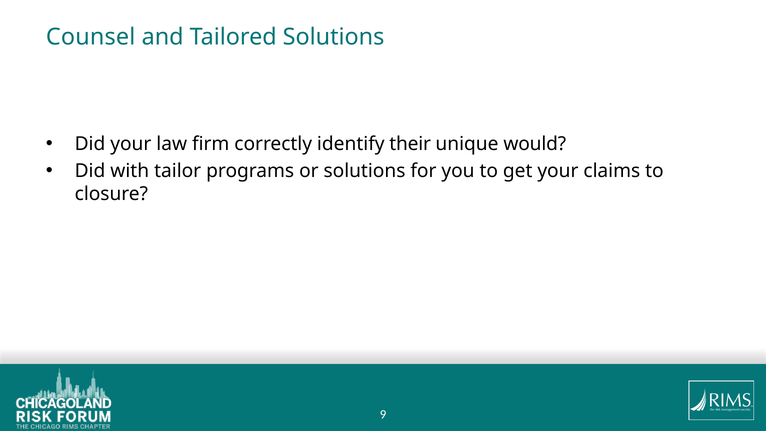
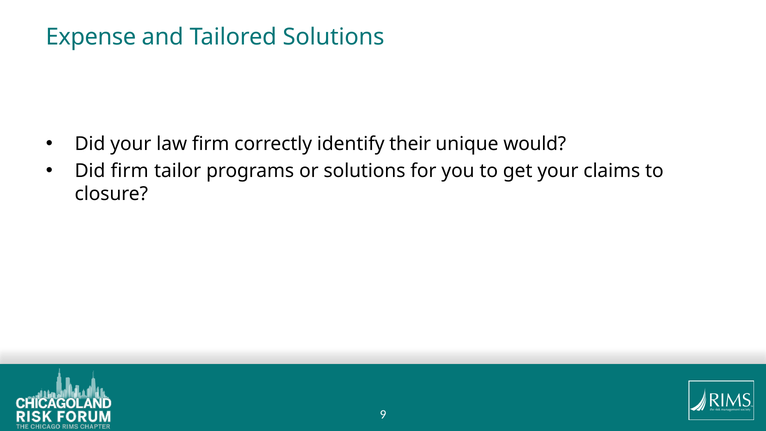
Counsel: Counsel -> Expense (91, 37)
Did with: with -> firm (130, 171)
